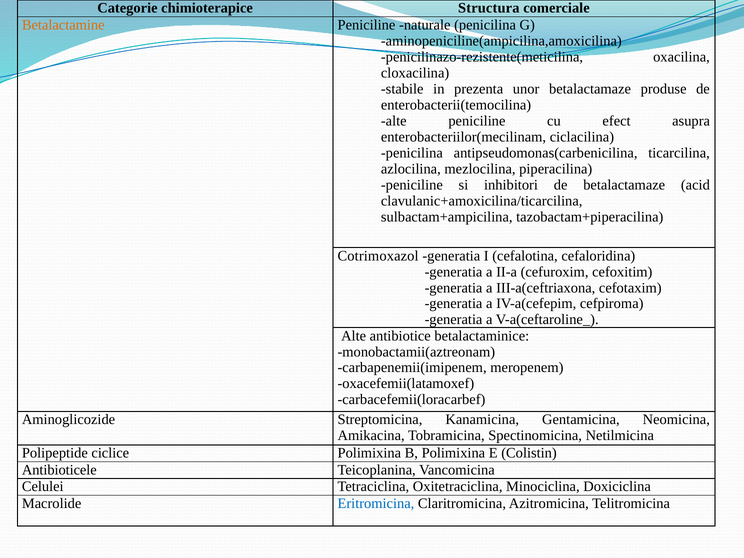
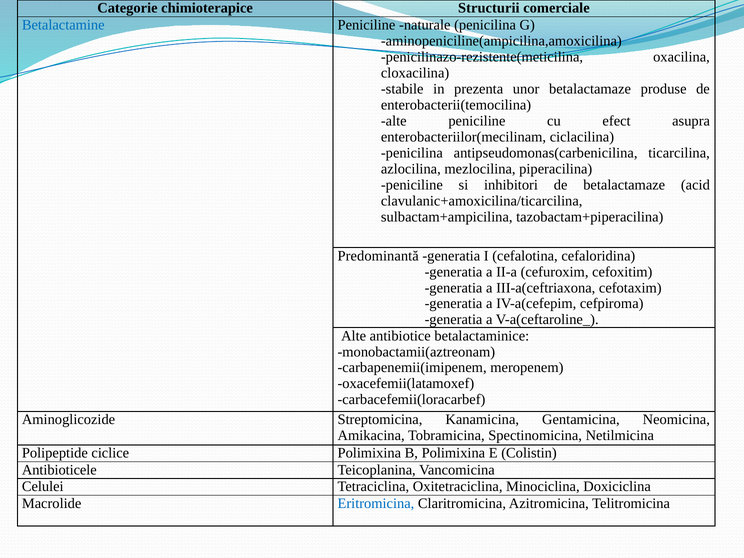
Structura: Structura -> Structurii (489, 8)
Betalactamine colour: orange -> blue (63, 25)
Cotrimoxazol: Cotrimoxazol -> Predominantă (378, 256)
